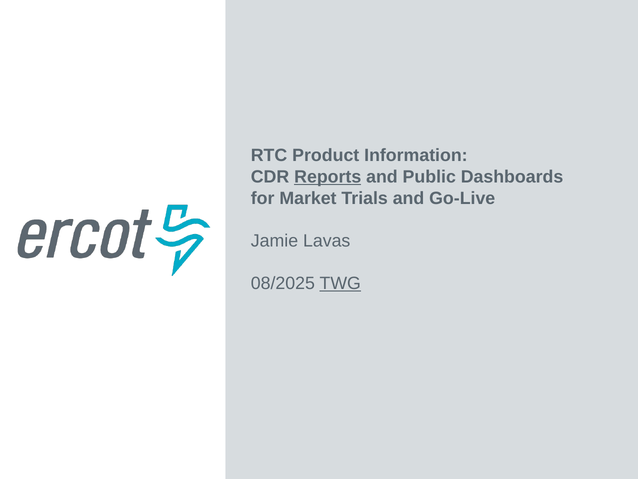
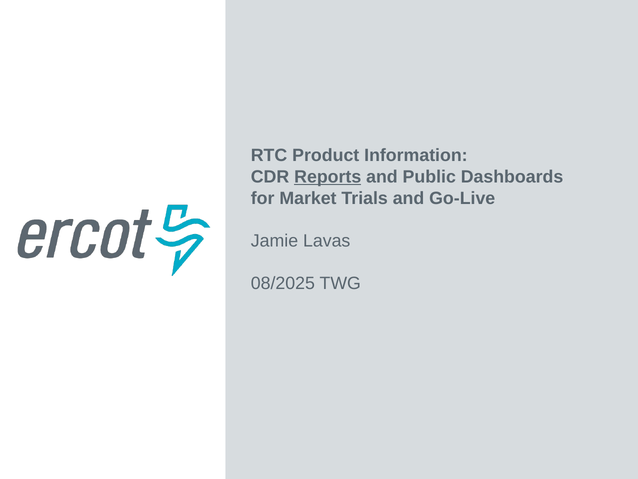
TWG underline: present -> none (340, 283)
